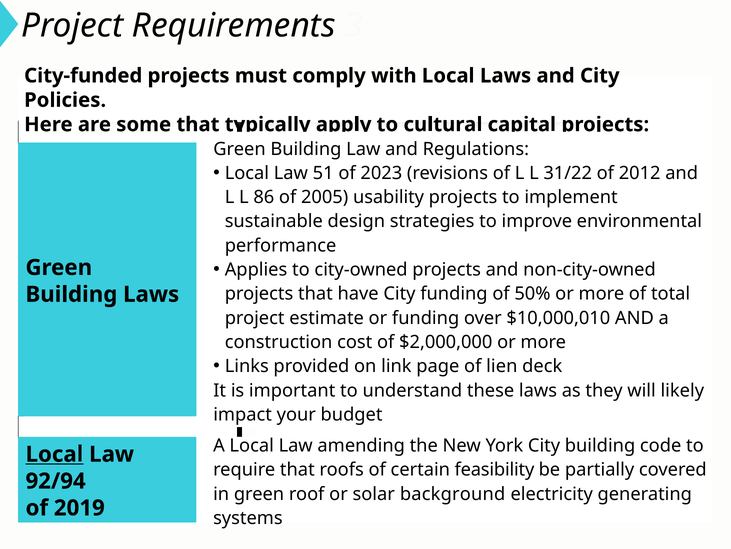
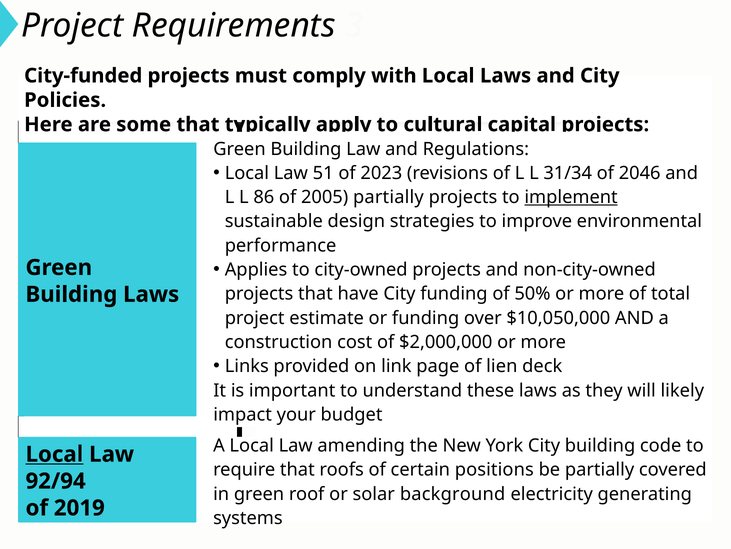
31/22: 31/22 -> 31/34 (568, 173)
2012: 2012 -> 2046 (640, 173)
2005 usability: usability -> partially (388, 197)
implement underline: none -> present (571, 197)
$10,000,010: $10,000,010 -> $10,050,000 (558, 318)
feasibility: feasibility -> positions (494, 469)
